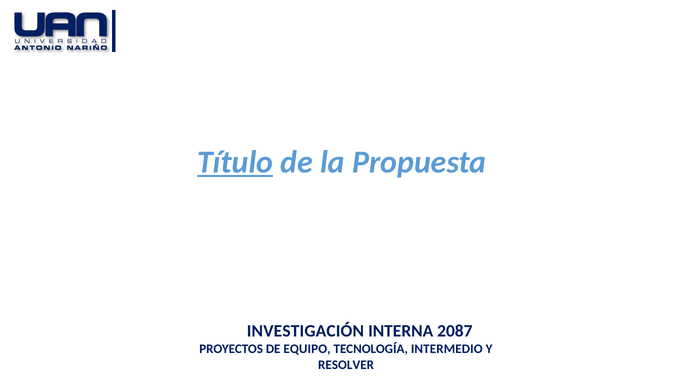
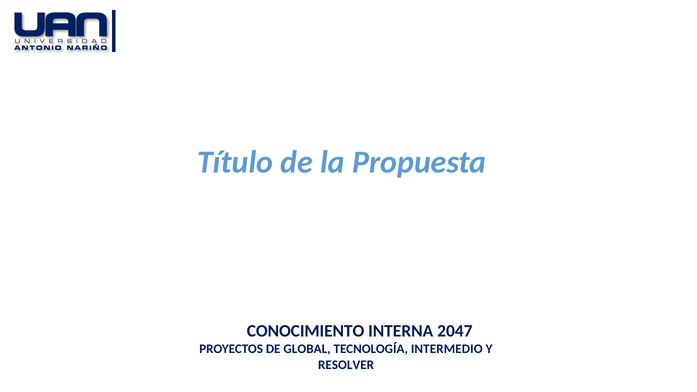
Título underline: present -> none (235, 162)
INVESTIGACIÓN: INVESTIGACIÓN -> CONOCIMIENTO (306, 331)
2087: 2087 -> 2047 (455, 331)
EQUIPO: EQUIPO -> GLOBAL (307, 349)
